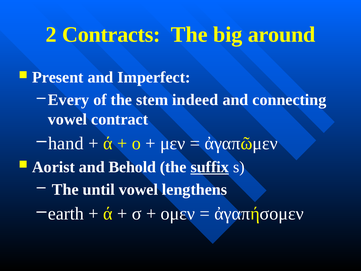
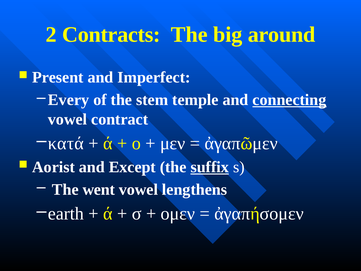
indeed: indeed -> temple (195, 100)
connecting underline: none -> present (289, 100)
hand: hand -> κατά (66, 143)
Behold: Behold -> Except (132, 167)
until: until -> went (99, 189)
